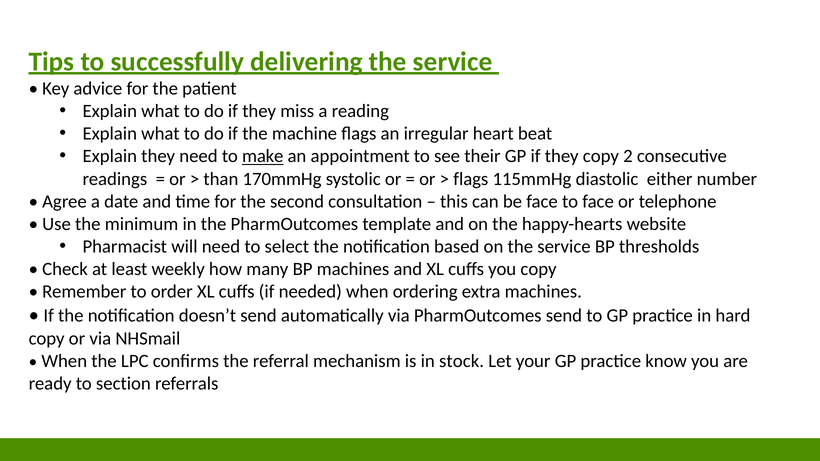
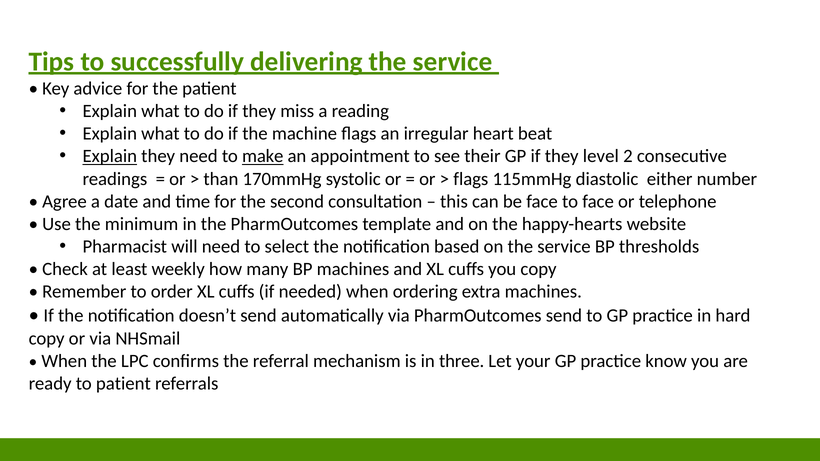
Explain underline: none -> present (110, 156)
they copy: copy -> level (601, 156)
stock: stock -> three (462, 361)
to section: section -> patient (123, 384)
